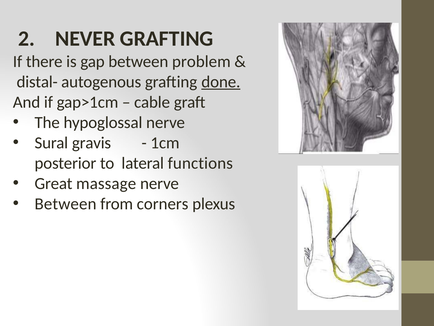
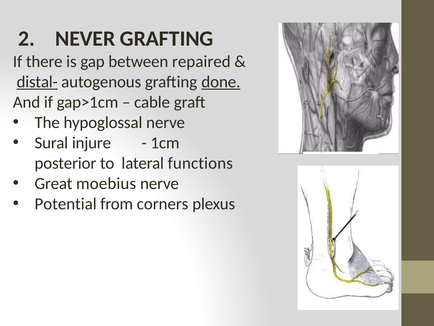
problem: problem -> repaired (201, 62)
distal- underline: none -> present (37, 82)
gravis: gravis -> injure (91, 143)
massage: massage -> moebius (106, 183)
Between: Between -> Potential (66, 204)
